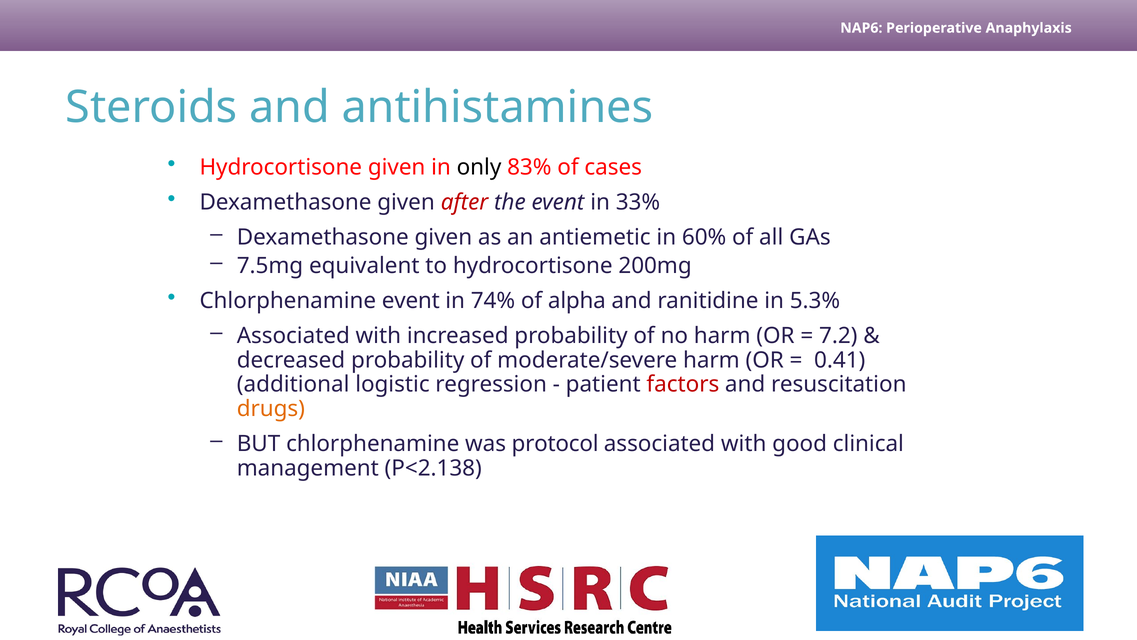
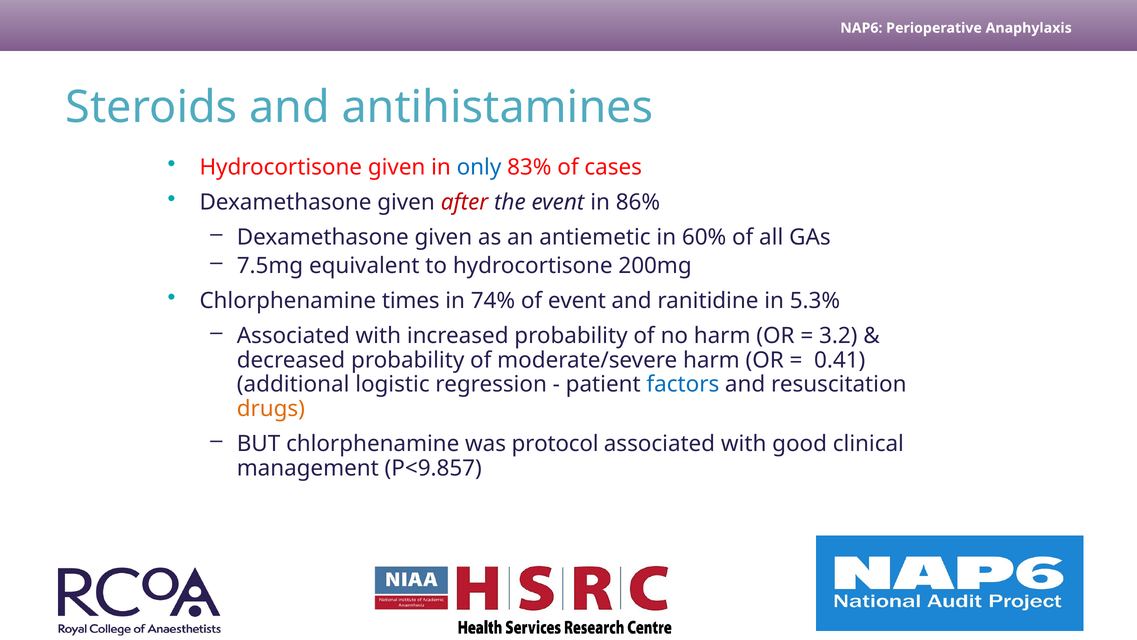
only colour: black -> blue (479, 167)
33%: 33% -> 86% (638, 202)
Chlorphenamine event: event -> times (411, 301)
of alpha: alpha -> event (577, 301)
7.2: 7.2 -> 3.2 (838, 336)
factors colour: red -> blue (683, 384)
P<2.138: P<2.138 -> P<9.857 (433, 468)
